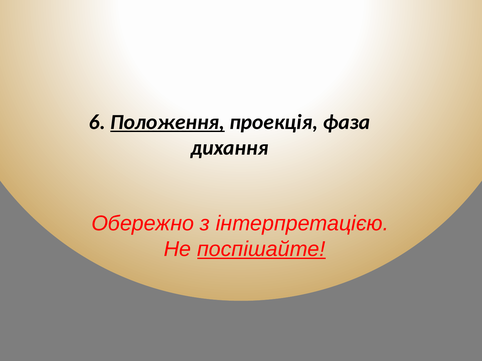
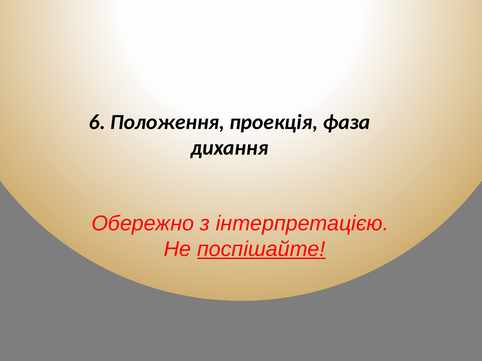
Положення underline: present -> none (167, 122)
